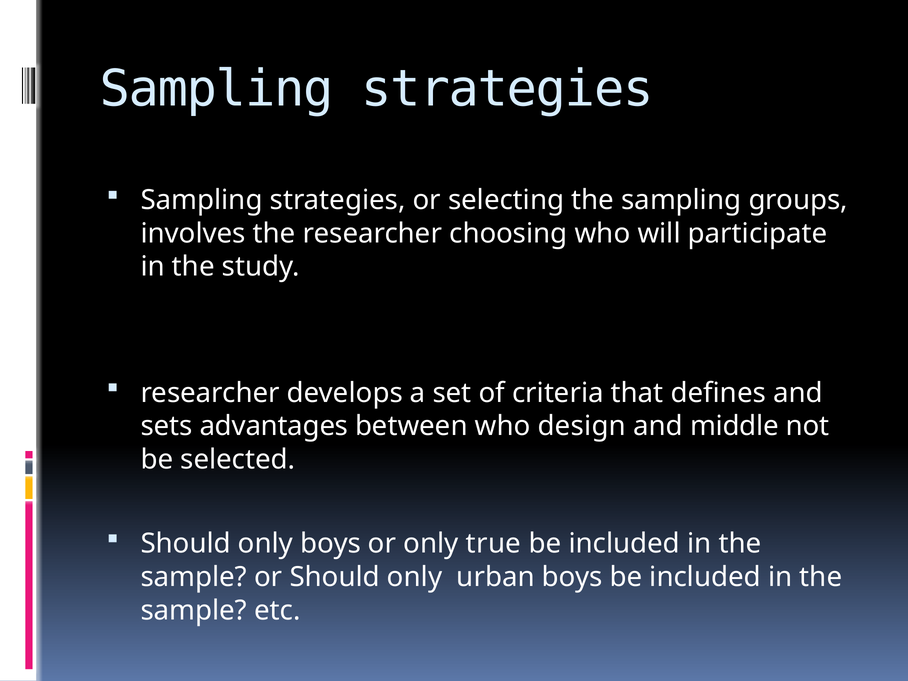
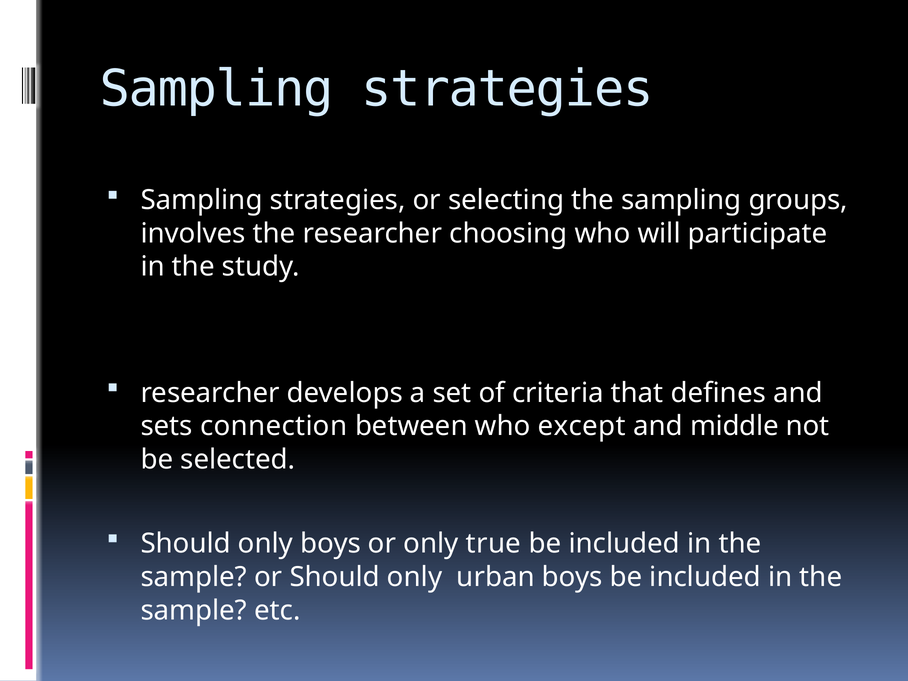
advantages: advantages -> connection (274, 426)
design: design -> except (582, 426)
